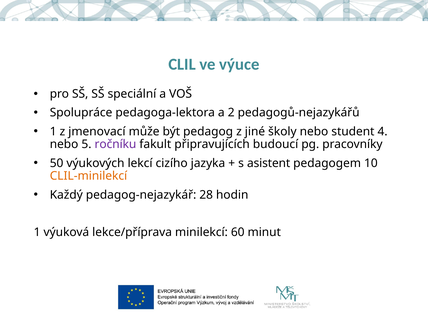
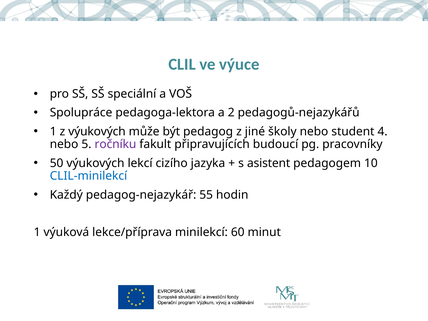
z jmenovací: jmenovací -> výukových (97, 132)
CLIL-minilekcí colour: orange -> blue (88, 176)
28: 28 -> 55 (206, 195)
